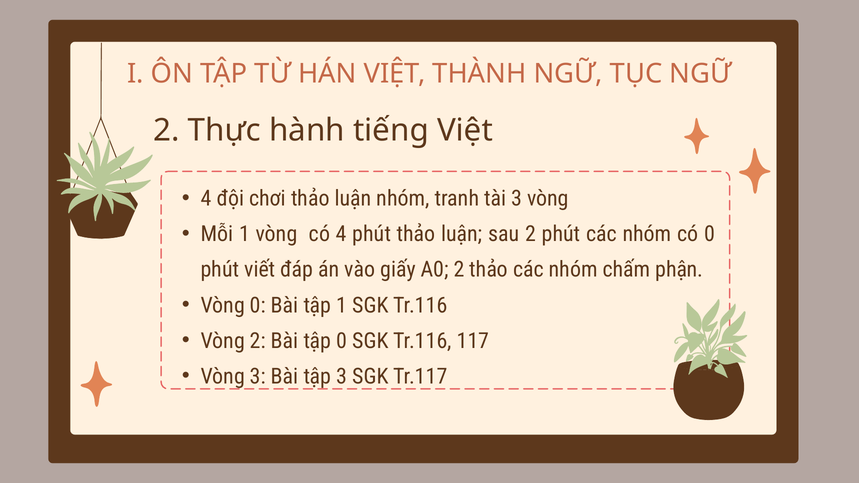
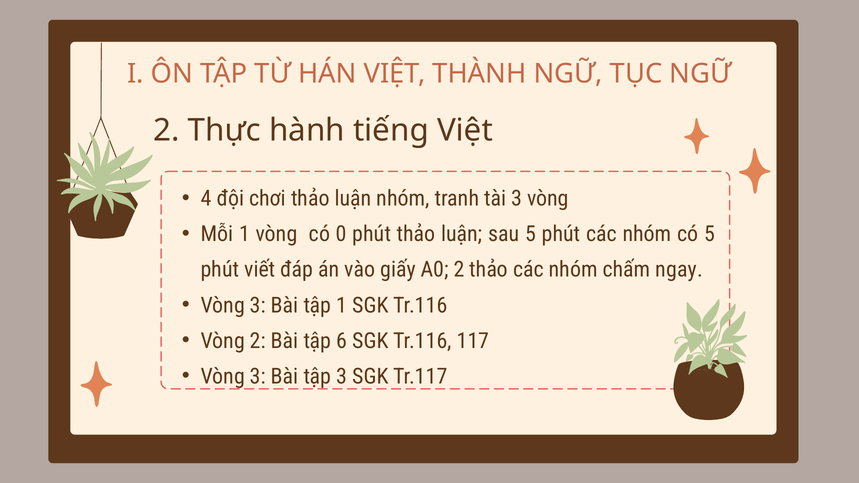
có 4: 4 -> 0 (341, 234)
sau 2: 2 -> 5 (530, 234)
có 0: 0 -> 5 (709, 234)
phận: phận -> ngay (679, 270)
0: 0 -> 3 (258, 305)
tập 0: 0 -> 6 (342, 341)
